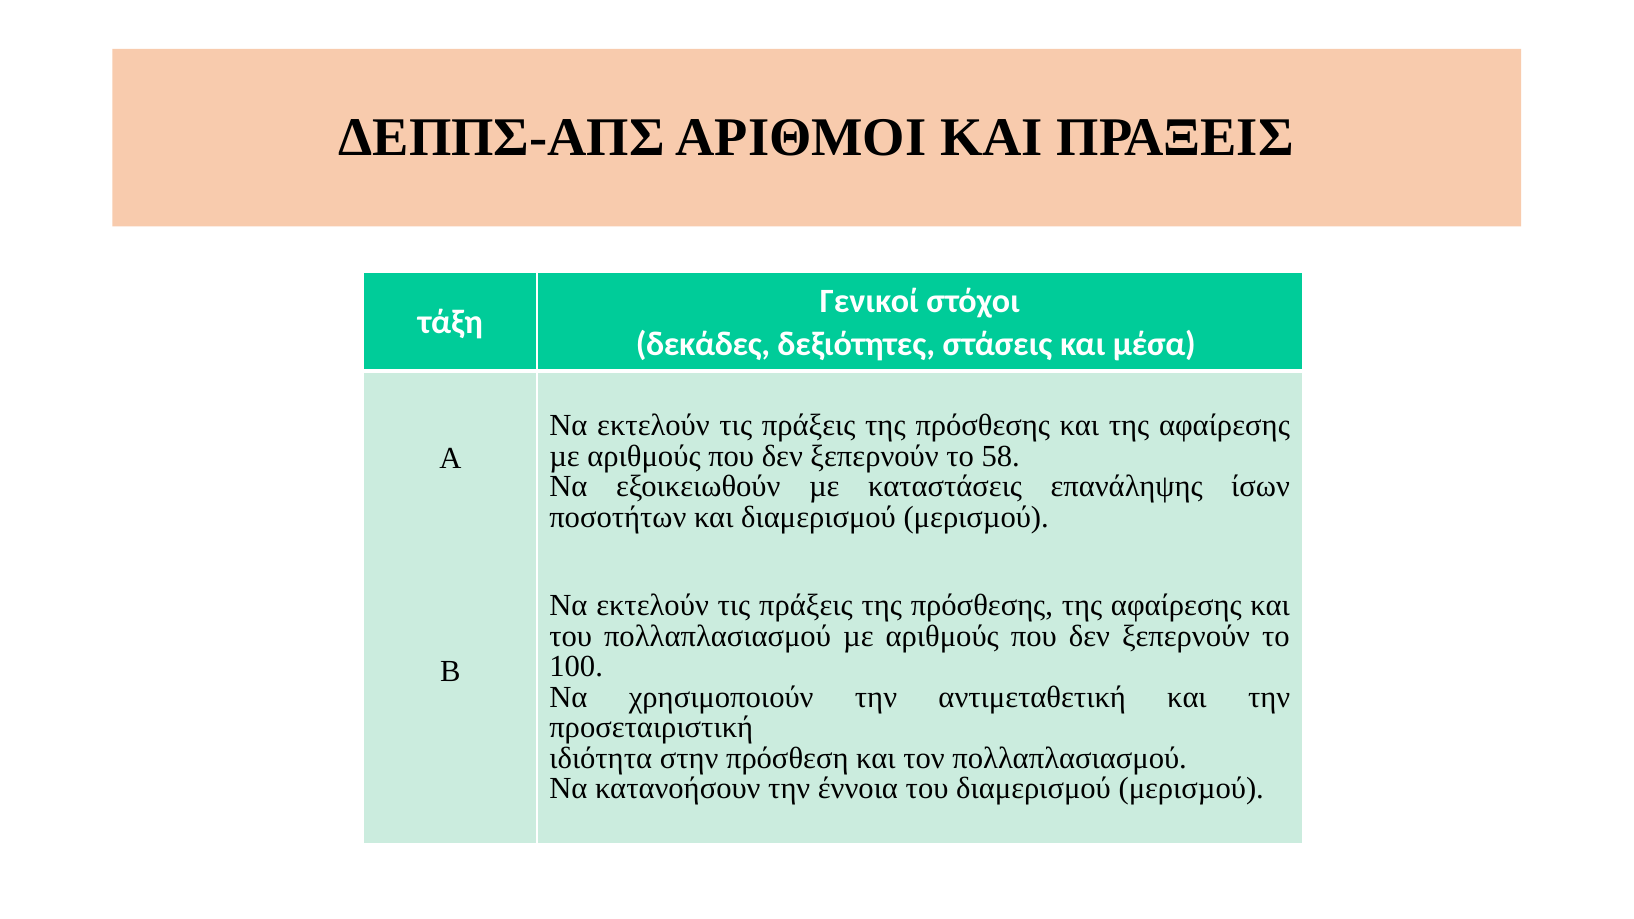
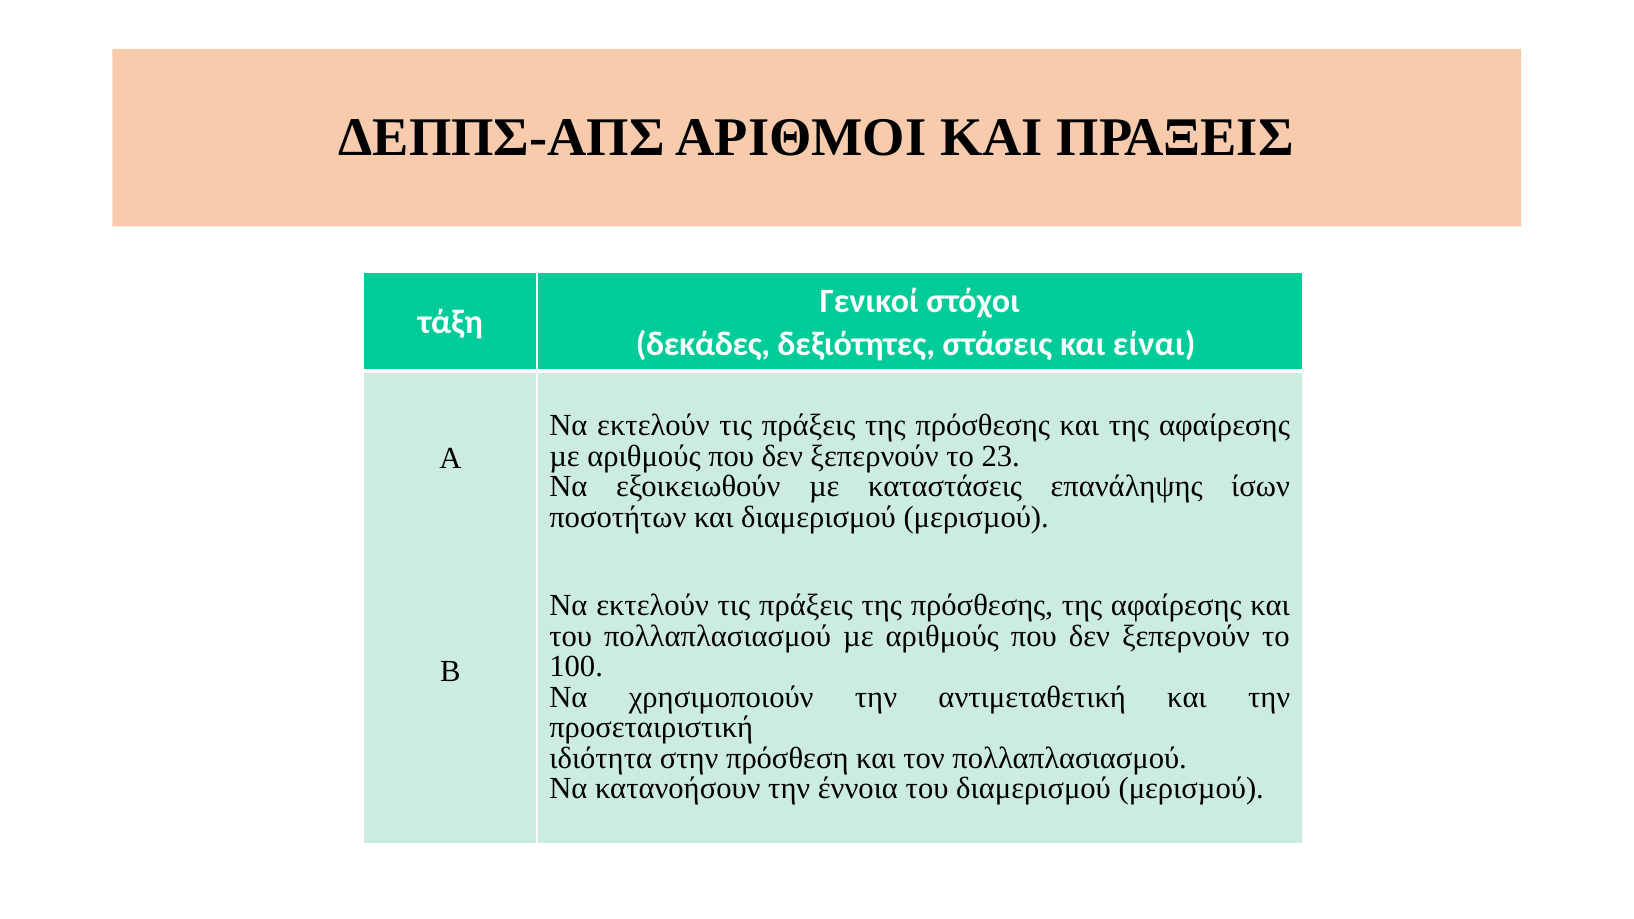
μέσα: μέσα -> είναι (1154, 344)
58: 58 -> 23 (1001, 456)
